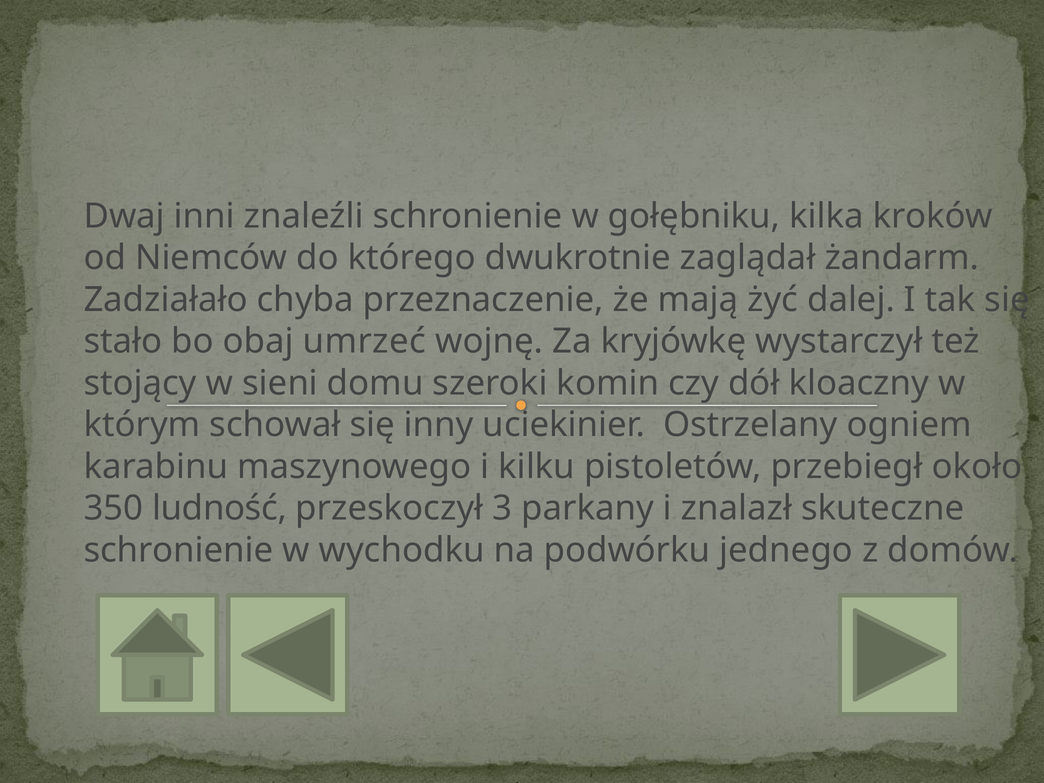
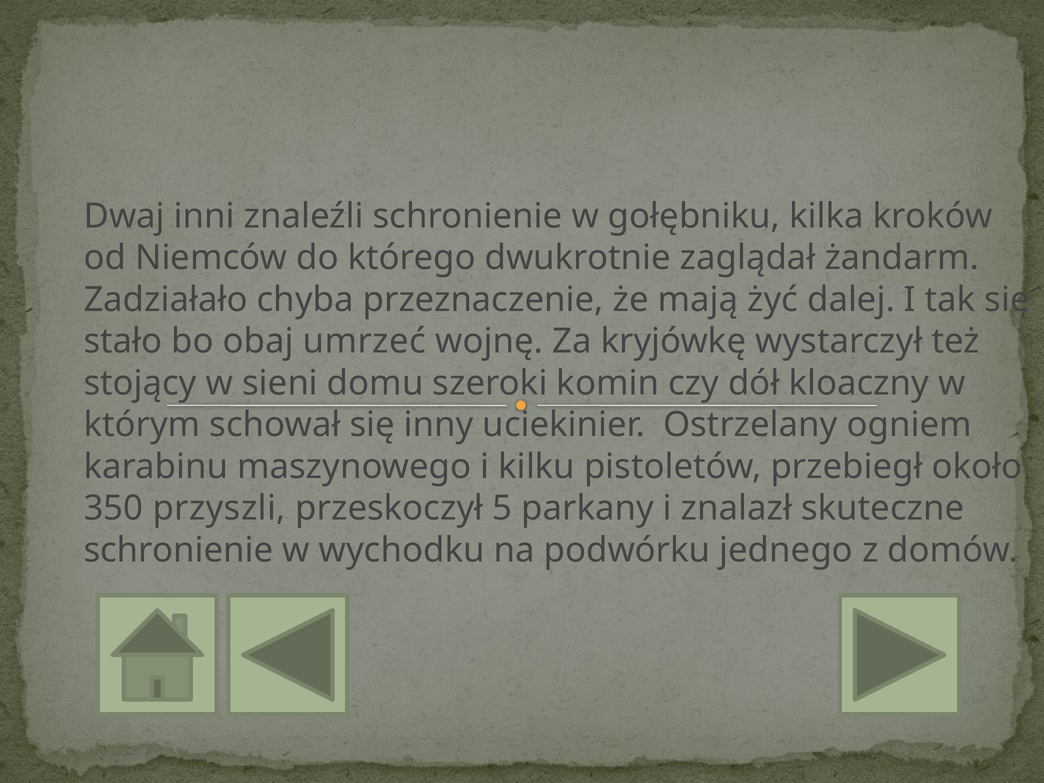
ludność: ludność -> przyszli (219, 508)
3: 3 -> 5 (502, 508)
